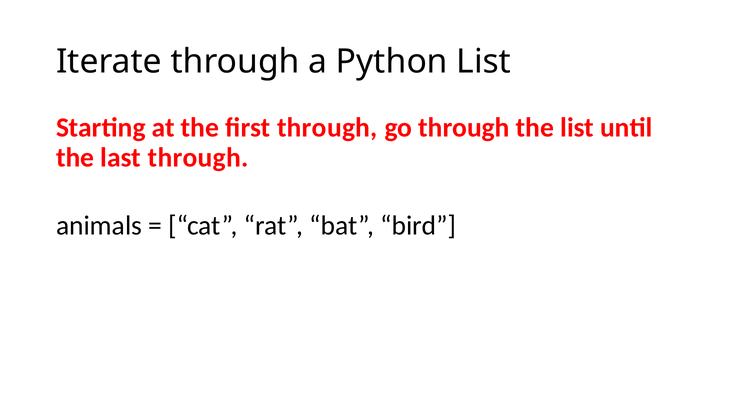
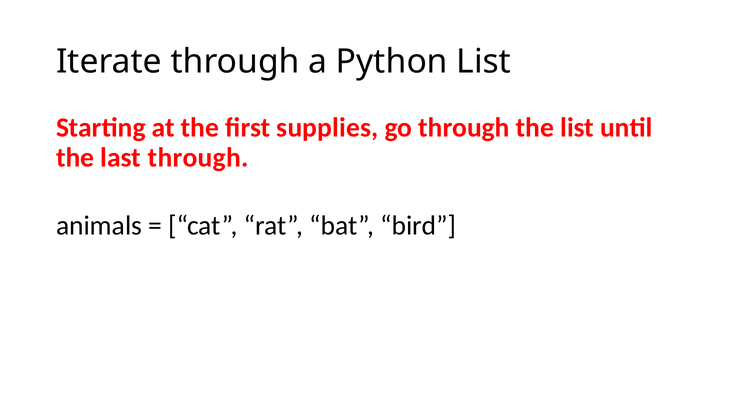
first through: through -> supplies (327, 128)
